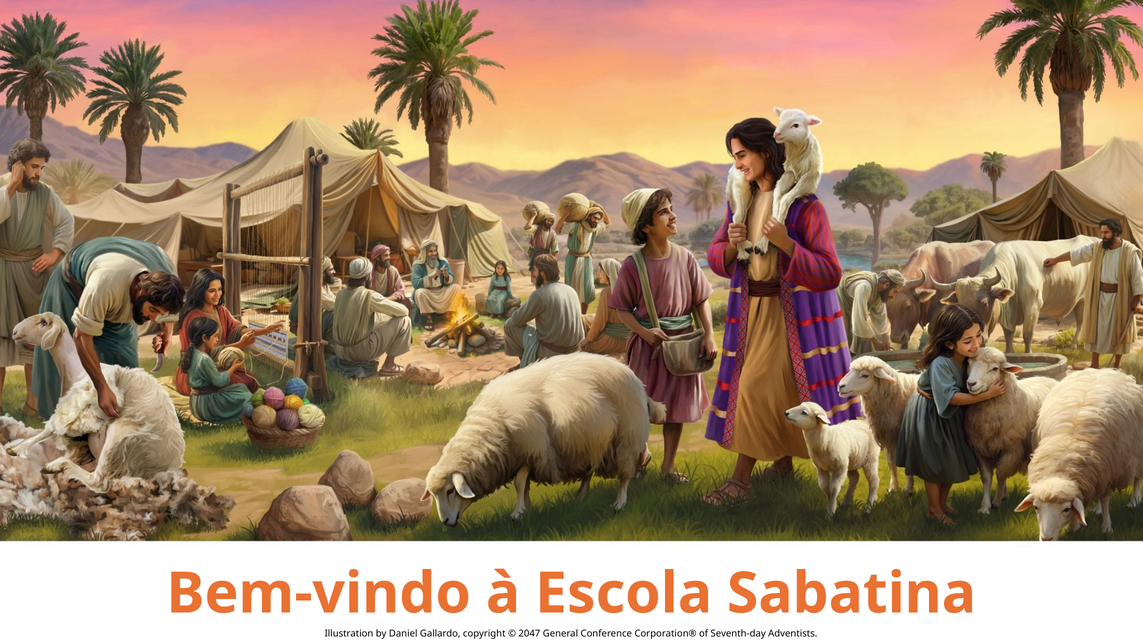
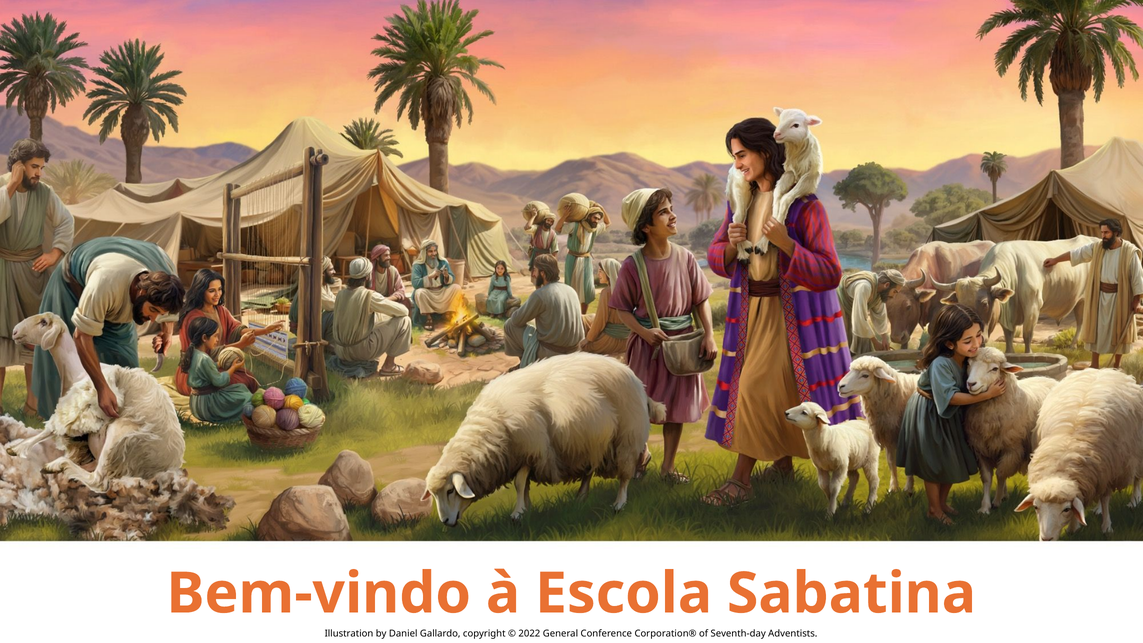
2047: 2047 -> 2022 (529, 633)
